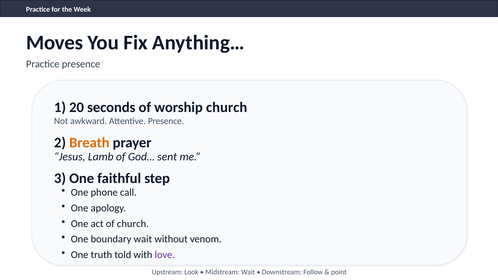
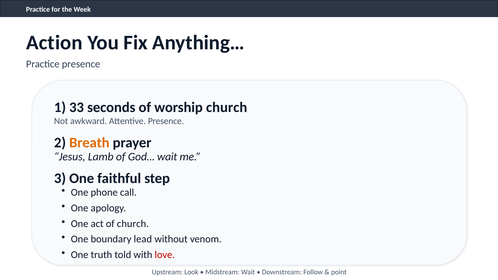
Moves: Moves -> Action (54, 43)
20: 20 -> 33 (77, 107)
God… sent: sent -> wait (167, 157)
boundary wait: wait -> lead (143, 239)
love colour: purple -> red (165, 255)
